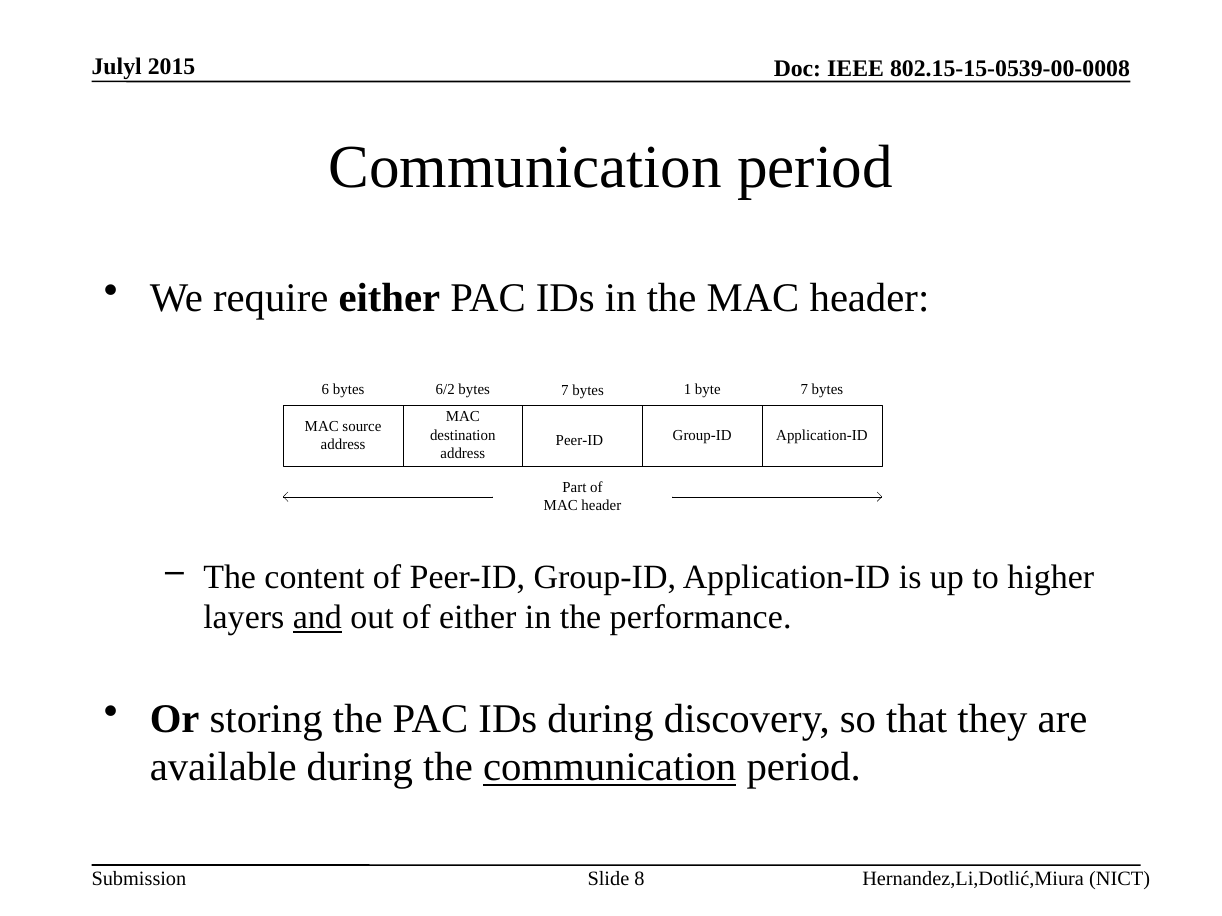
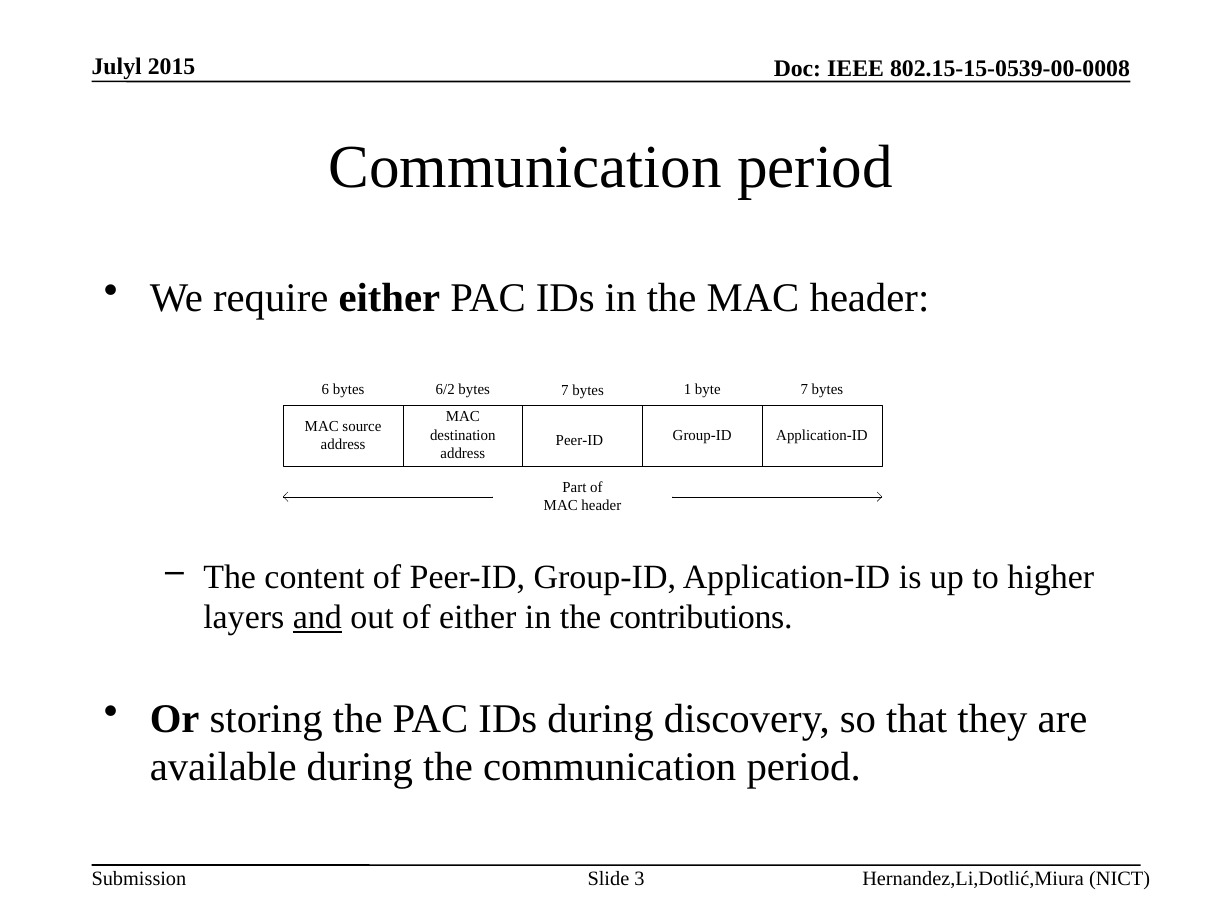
performance: performance -> contributions (701, 618)
communication underline: present -> none (610, 768)
8: 8 -> 3 (640, 879)
